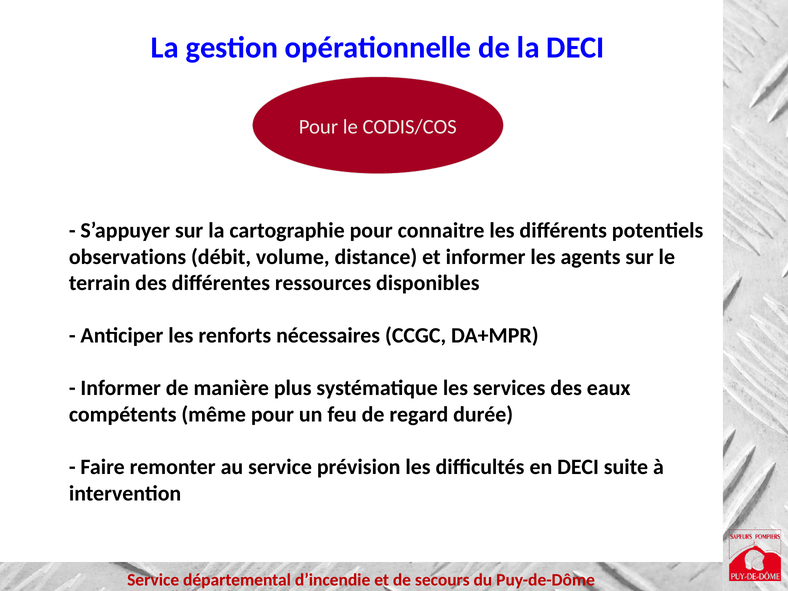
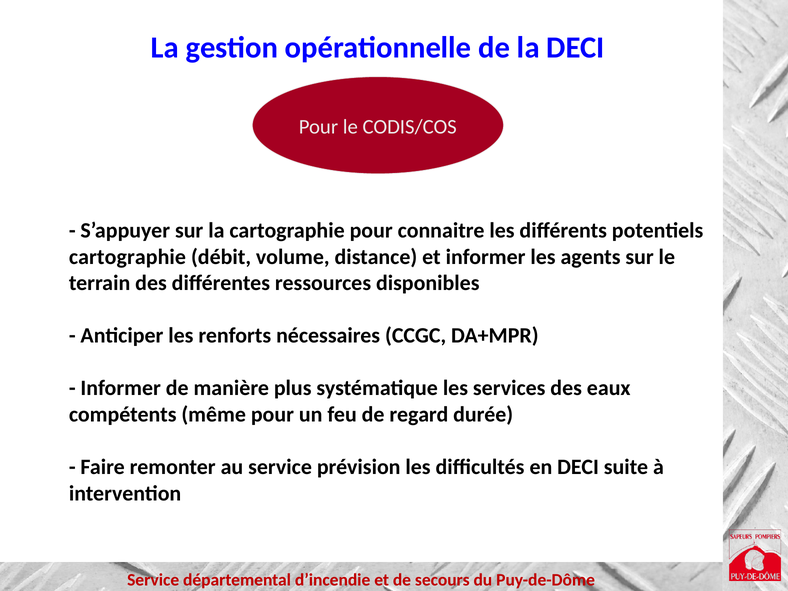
observations: observations -> cartographie (127, 257)
